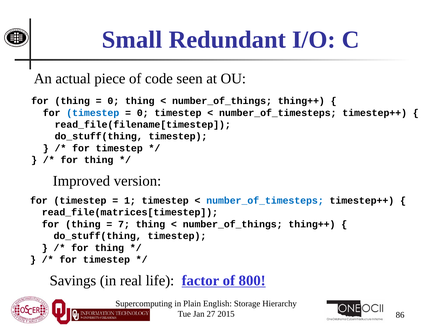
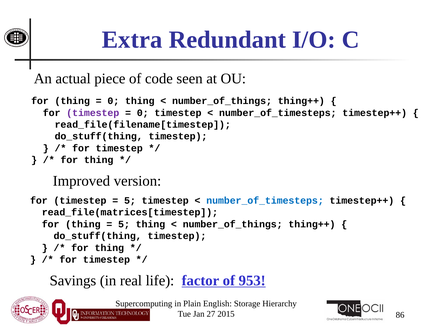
Small: Small -> Extra (132, 40)
timestep colour: blue -> purple (93, 113)
1: 1 -> 5 (130, 200)
7: 7 -> 5 (124, 224)
800: 800 -> 953 (252, 280)
